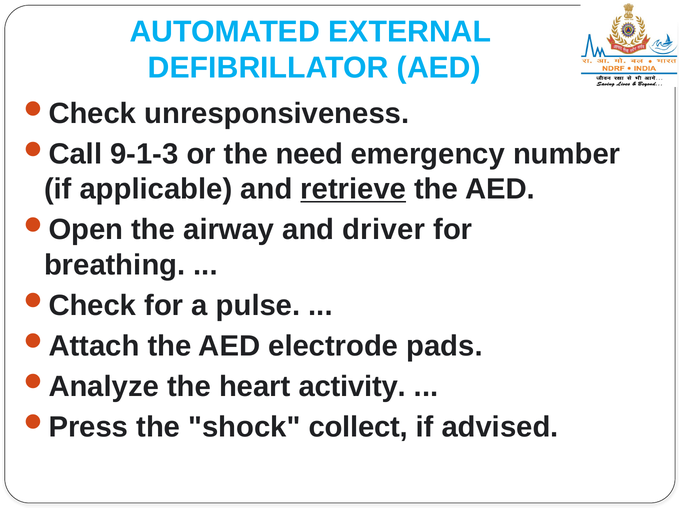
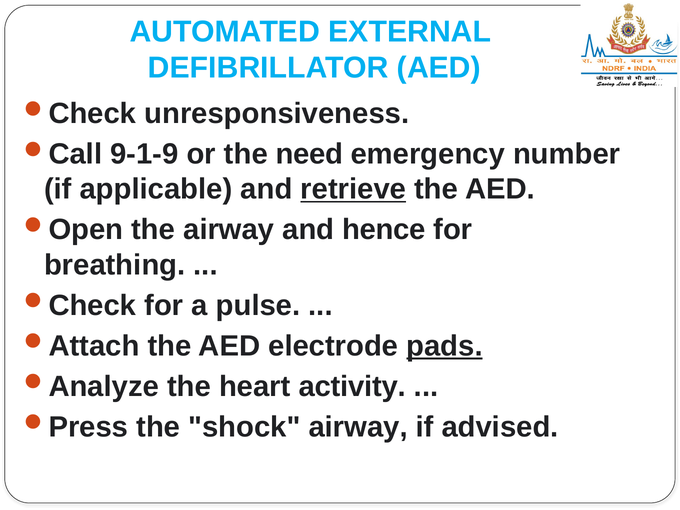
9-1-3: 9-1-3 -> 9-1-9 (144, 154)
driver: driver -> hence (384, 230)
pads underline: none -> present (444, 346)
shock collect: collect -> airway (358, 427)
